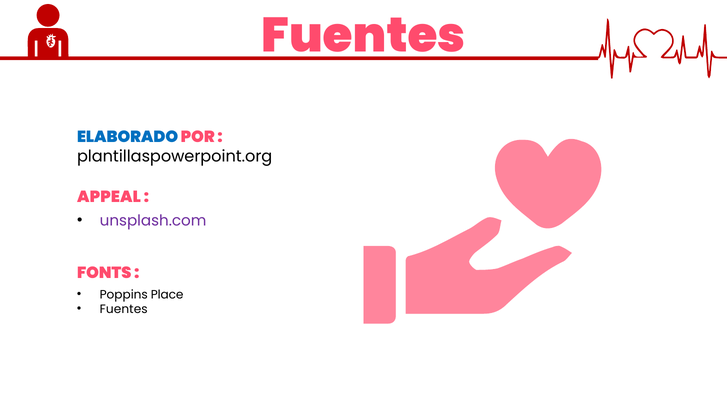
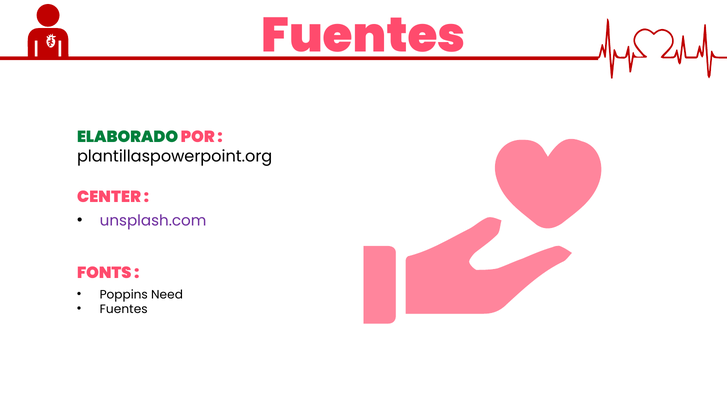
ELABORADO colour: blue -> green (128, 137)
APPEAL: APPEAL -> CENTER (109, 197)
Place: Place -> Need (167, 295)
